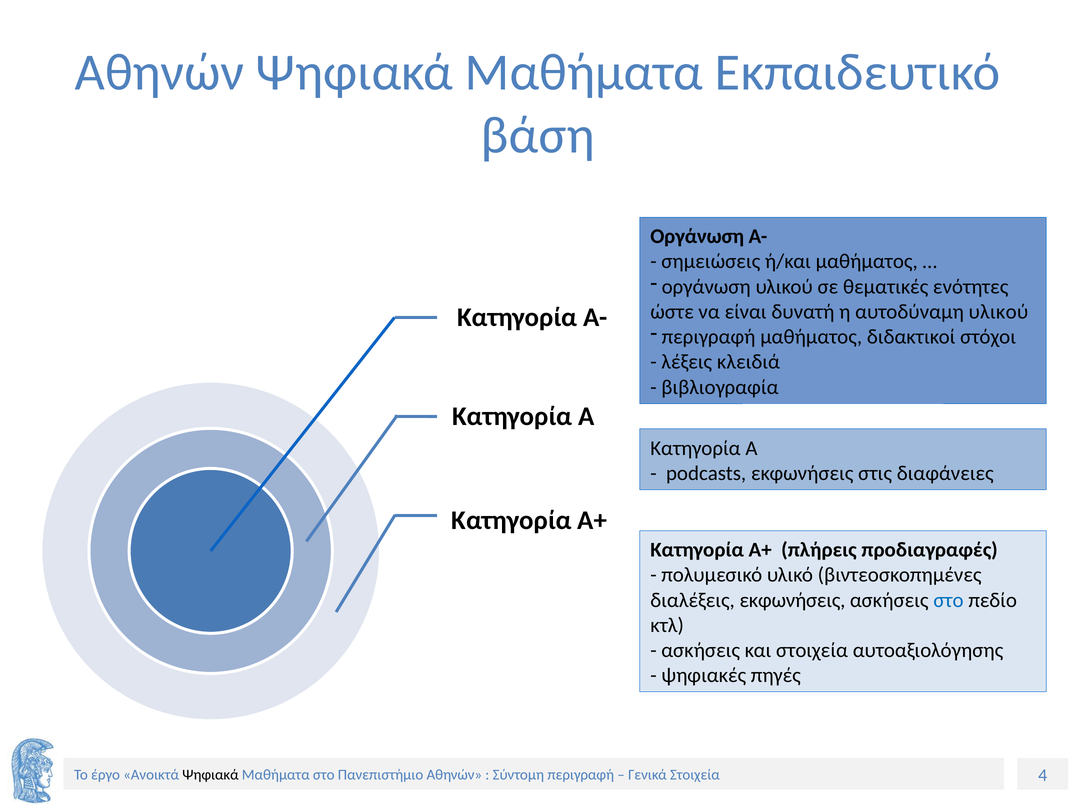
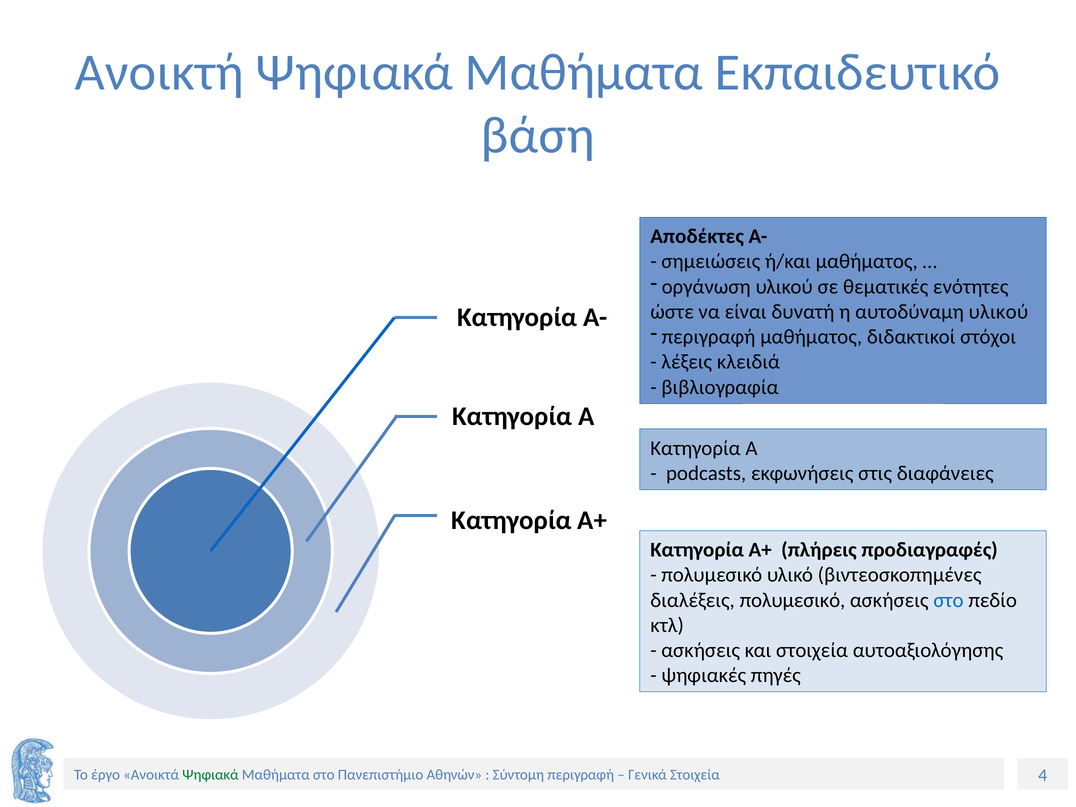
Αθηνών: Αθηνών -> Ανοικτή (159, 73)
Οργάνωση: Οργάνωση -> Αποδέκτες (697, 236)
διαλέξεις εκφωνήσεις: εκφωνήσεις -> πολυμεσικό (792, 600)
Ψηφιακά colour: black -> green (210, 775)
